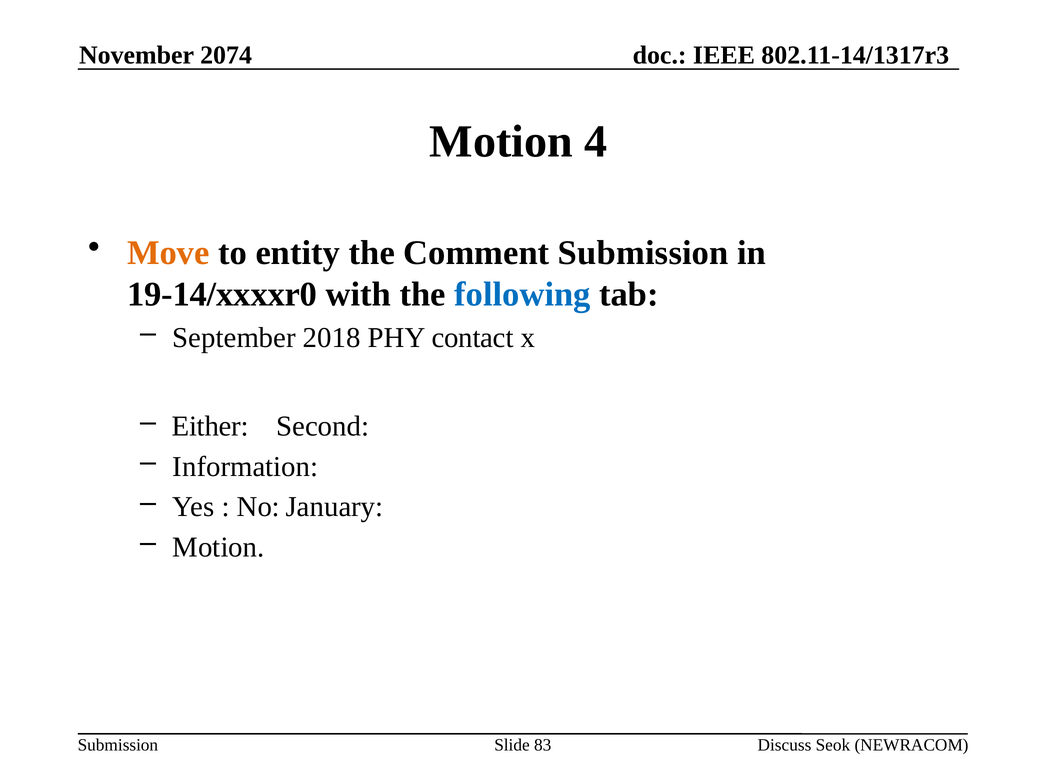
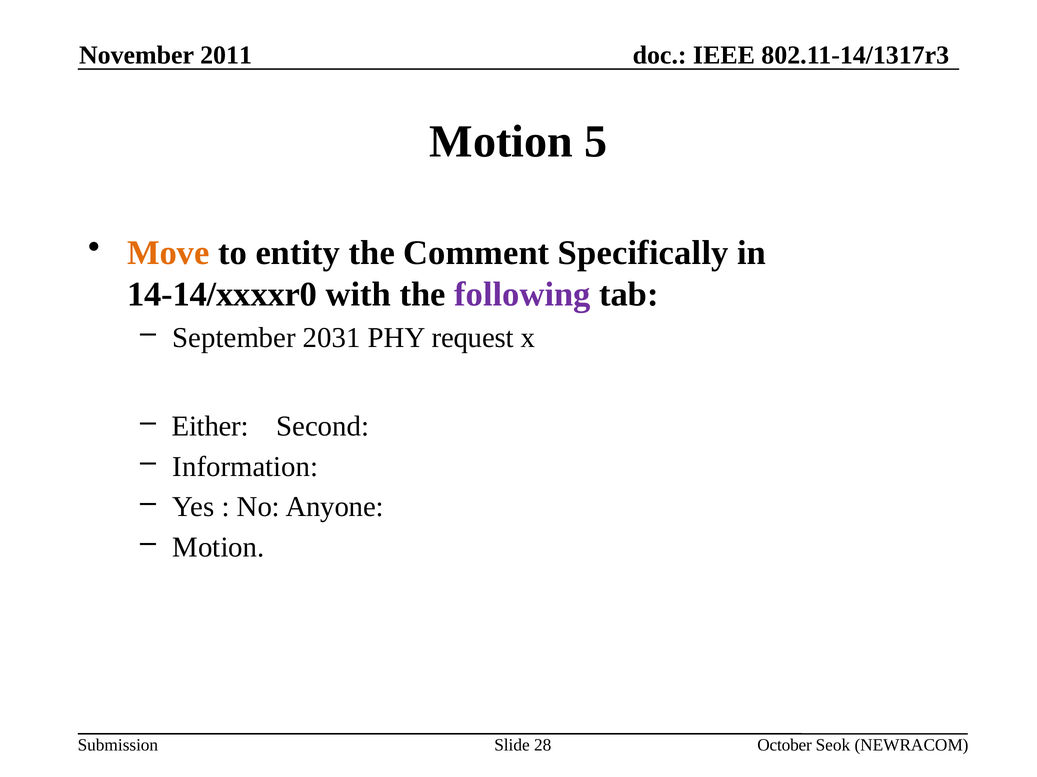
2074: 2074 -> 2011 (226, 55)
4: 4 -> 5 (596, 141)
Comment Submission: Submission -> Specifically (643, 253)
19-14/xxxxr0: 19-14/xxxxr0 -> 14-14/xxxxr0 (222, 295)
following colour: blue -> purple (522, 295)
2018: 2018 -> 2031 (332, 338)
contact: contact -> request (473, 338)
January: January -> Anyone (335, 507)
83: 83 -> 28 (543, 746)
Discuss: Discuss -> October (785, 746)
